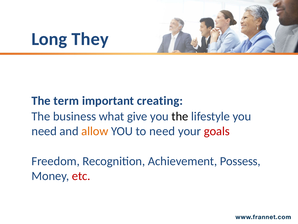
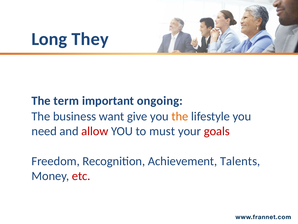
creating: creating -> ongoing (160, 101)
what: what -> want (112, 116)
the colour: black -> orange (180, 116)
allow colour: orange -> red (95, 131)
to need: need -> must (162, 131)
Possess: Possess -> Talents (240, 161)
